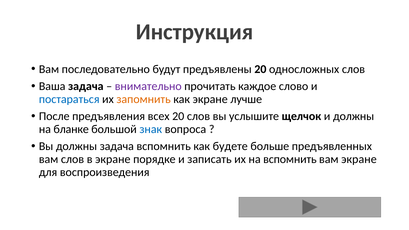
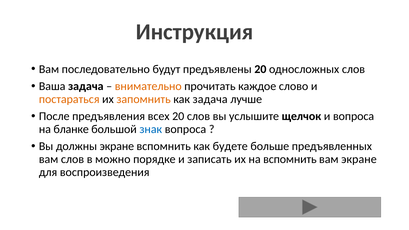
внимательно colour: purple -> orange (148, 86)
постараться colour: blue -> orange (69, 99)
как экране: экране -> задача (210, 99)
и должны: должны -> вопроса (354, 116)
должны задача: задача -> экране (117, 146)
в экране: экране -> можно (113, 159)
